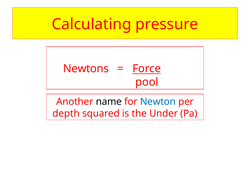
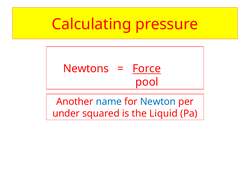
name colour: black -> blue (109, 101)
depth: depth -> under (66, 113)
Under: Under -> Liquid (164, 113)
